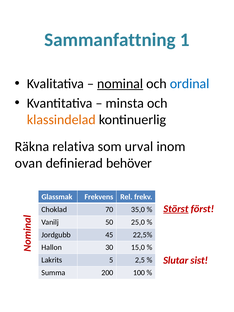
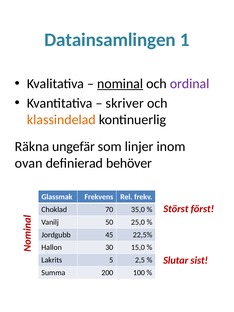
Sammanfattning: Sammanfattning -> Datainsamlingen (110, 40)
ordinal colour: blue -> purple (190, 84)
minsta: minsta -> skriver (125, 103)
relativa: relativa -> ungefär (74, 146)
urval: urval -> linjer (139, 146)
Störst underline: present -> none (176, 209)
